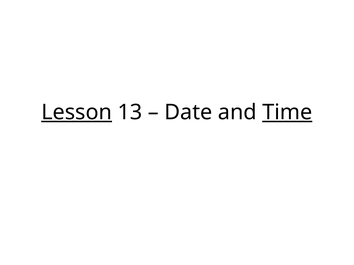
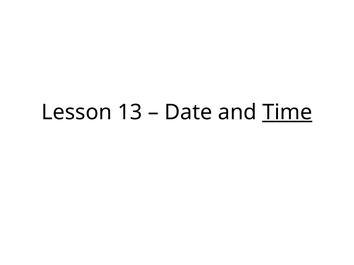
Lesson underline: present -> none (77, 112)
